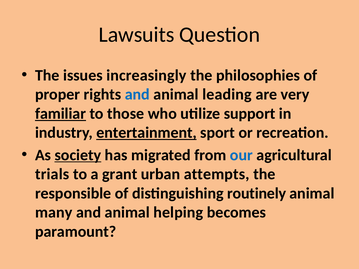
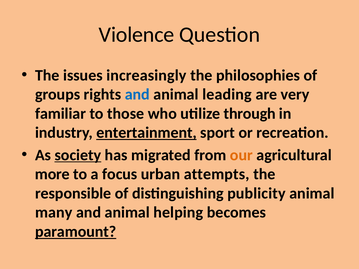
Lawsuits: Lawsuits -> Violence (137, 35)
proper: proper -> groups (58, 94)
familiar underline: present -> none (60, 114)
support: support -> through (250, 114)
our colour: blue -> orange (241, 155)
trials: trials -> more (52, 174)
grant: grant -> focus (120, 174)
routinely: routinely -> publicity (256, 194)
paramount underline: none -> present (76, 232)
